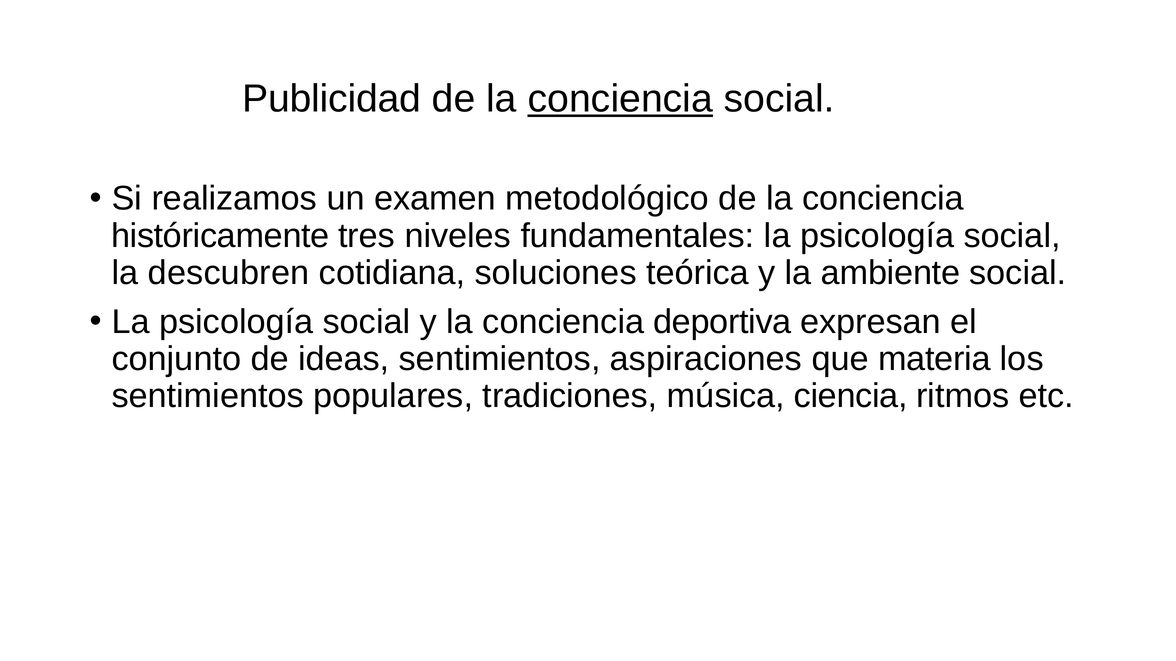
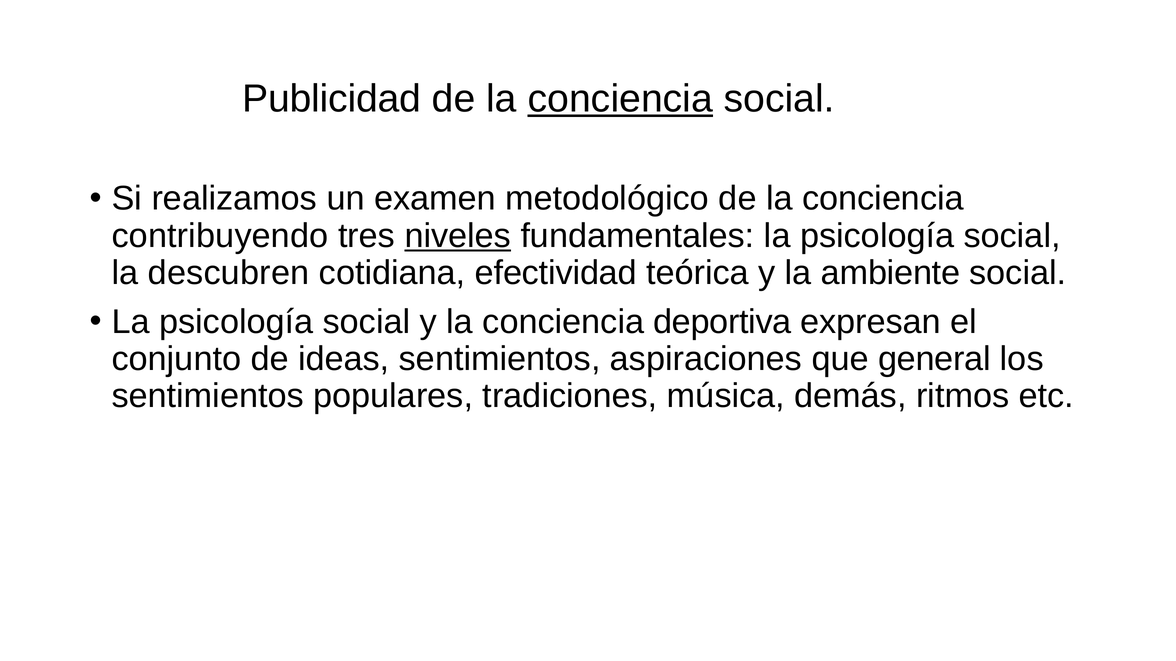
históricamente: históricamente -> contribuyendo (220, 236)
niveles underline: none -> present (458, 236)
soluciones: soluciones -> efectividad (556, 273)
materia: materia -> general (934, 359)
ciencia: ciencia -> demás (850, 396)
